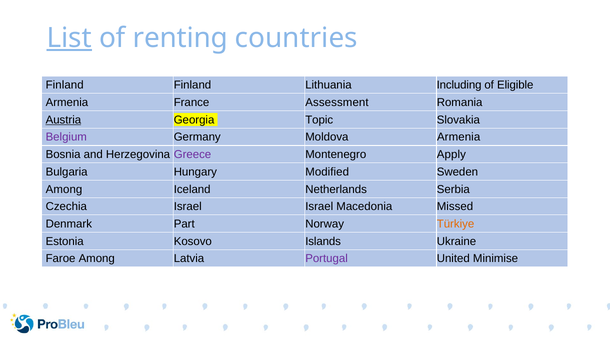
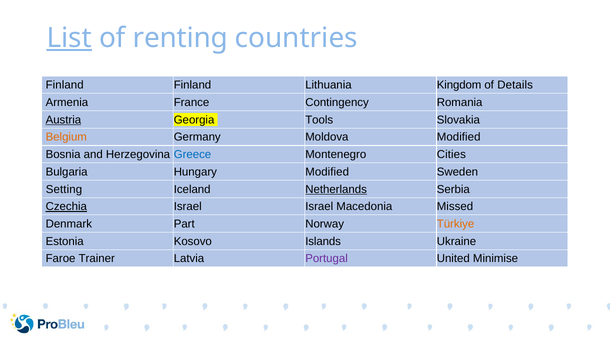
Including: Including -> Kingdom (459, 85)
Eligible: Eligible -> Details (515, 85)
Assessment: Assessment -> Contingency (337, 102)
Topic: Topic -> Tools (319, 120)
Belgium colour: purple -> orange (66, 137)
Moldova Armenia: Armenia -> Modified (459, 137)
Greece colour: purple -> blue (192, 155)
Apply: Apply -> Cities (451, 155)
Among: Among -> Setting (64, 189)
Netherlands underline: none -> present (336, 189)
Czechia underline: none -> present (66, 207)
Faroe Among: Among -> Trainer (97, 259)
